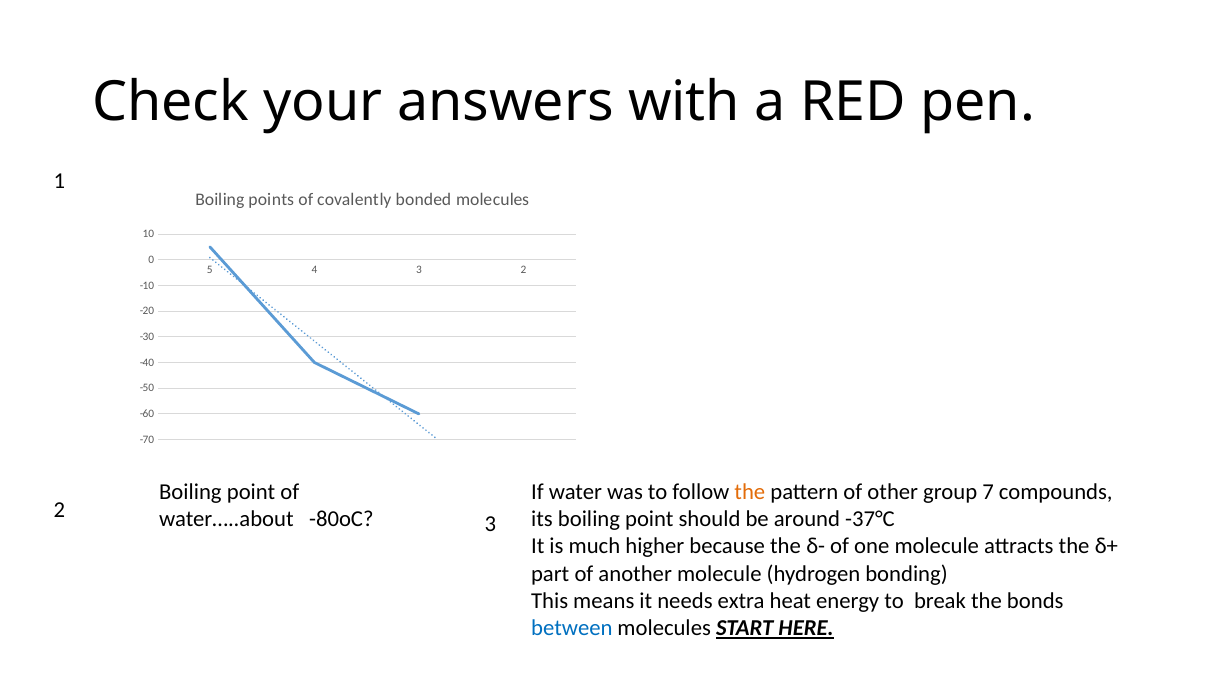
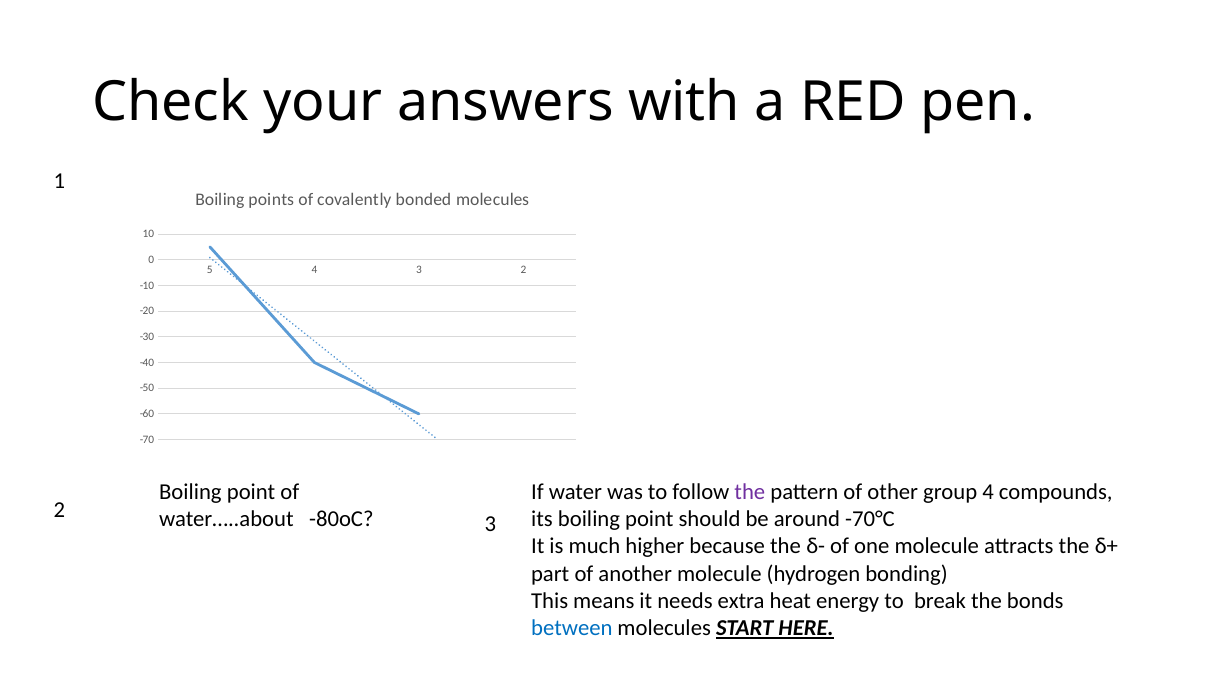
the colour: orange -> purple (750, 492)
group 7: 7 -> 4 (988, 492)
-37°C: -37°C -> -70°C (870, 519)
